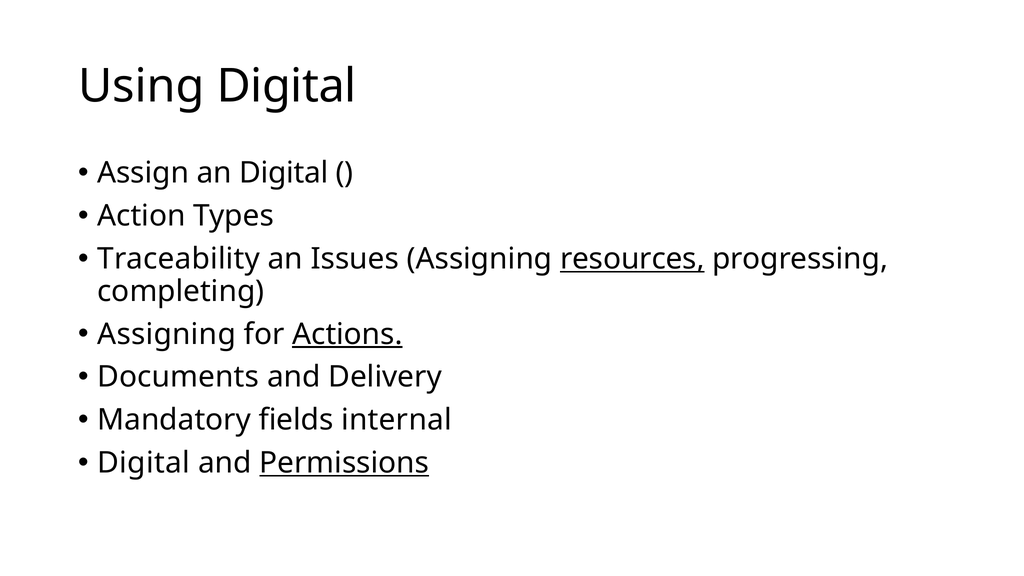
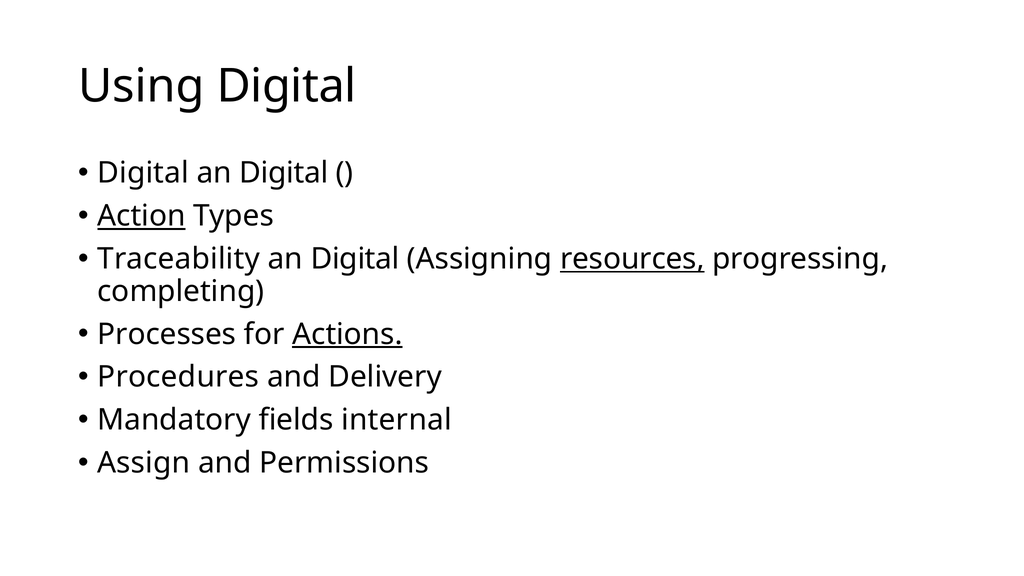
Assign: Assign -> Digital (143, 173)
Action underline: none -> present (141, 216)
Issues: Issues -> Digital (355, 259)
Assigning: Assigning -> Processes (167, 334)
Documents: Documents -> Procedures (178, 377)
Digital: Digital -> Assign (144, 463)
Permissions underline: present -> none (344, 463)
